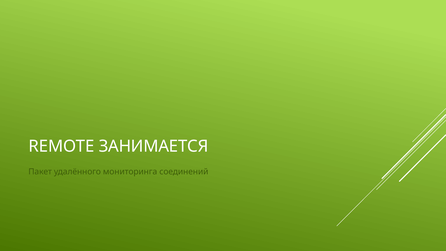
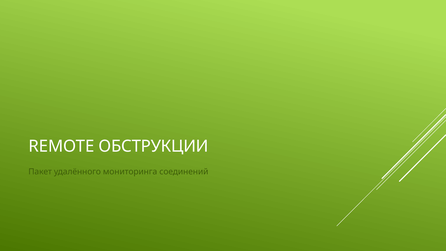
ЗАНИМАЕТСЯ: ЗАНИМАЕТСЯ -> ОБСТРУКЦИИ (154, 146)
